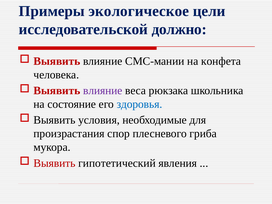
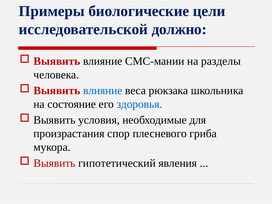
экологическое: экологическое -> биологические (139, 11)
конфета: конфета -> разделы (221, 61)
влияние colour: purple -> blue (103, 91)
